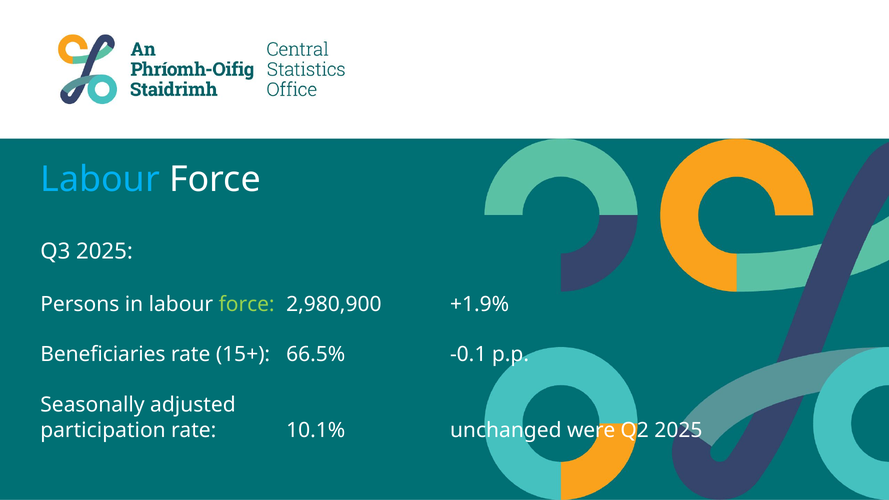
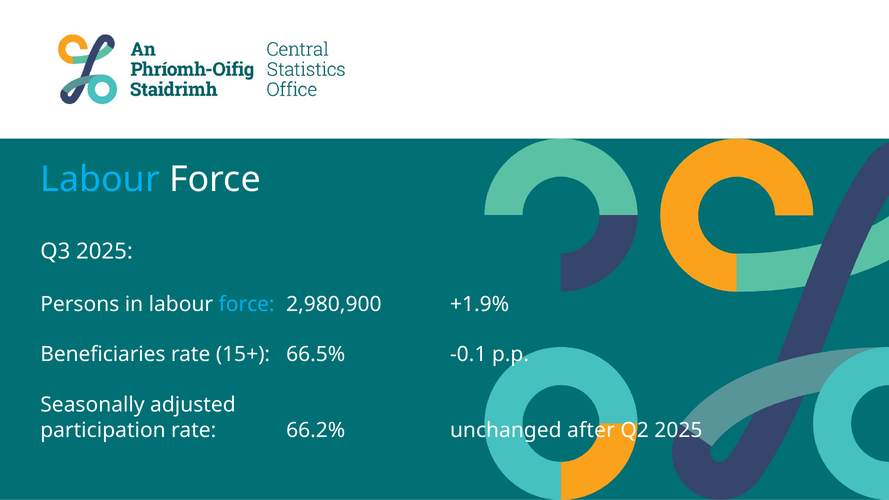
force colour: light green -> light blue (247, 304)
10.1%: 10.1% -> 66.2% (316, 430)
were: were -> after (591, 430)
